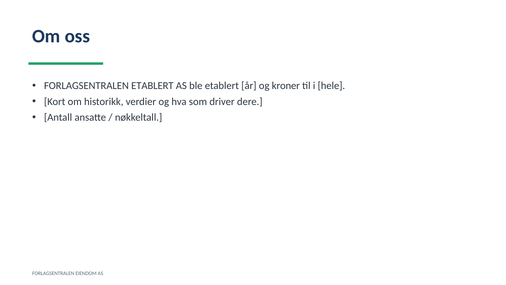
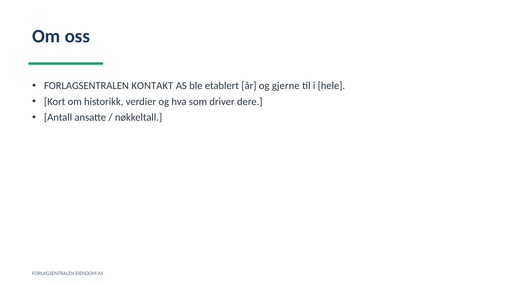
FORLAGSENTRALEN ETABLERT: ETABLERT -> KONTAKT (152, 86)
kroner: kroner -> gjerne (286, 86)
